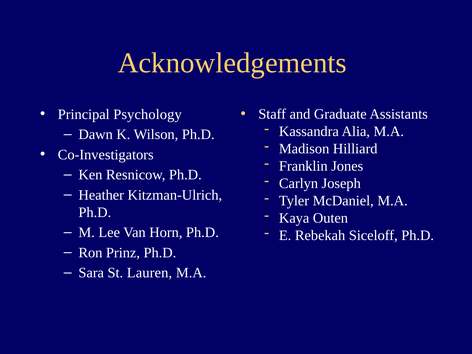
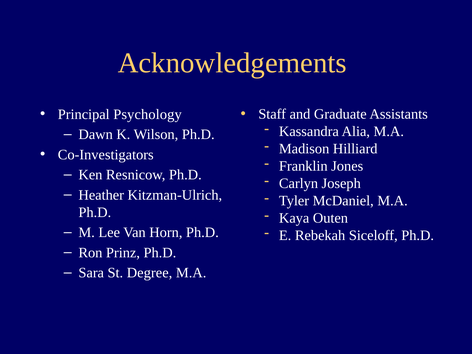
Lauren: Lauren -> Degree (150, 273)
